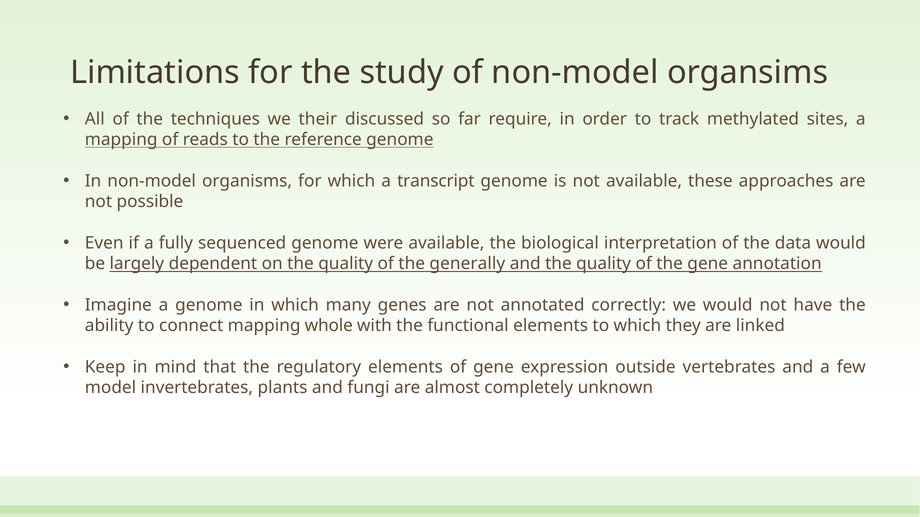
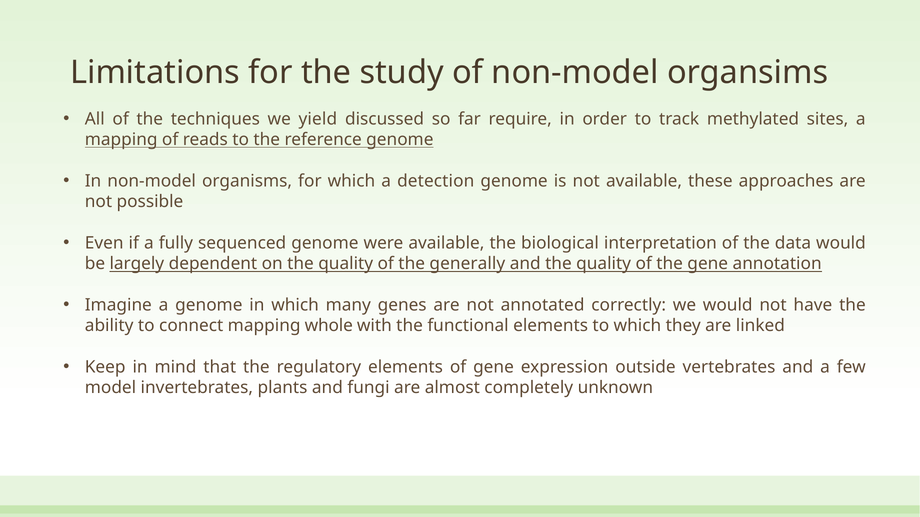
their: their -> yield (318, 119)
transcript: transcript -> detection (436, 181)
